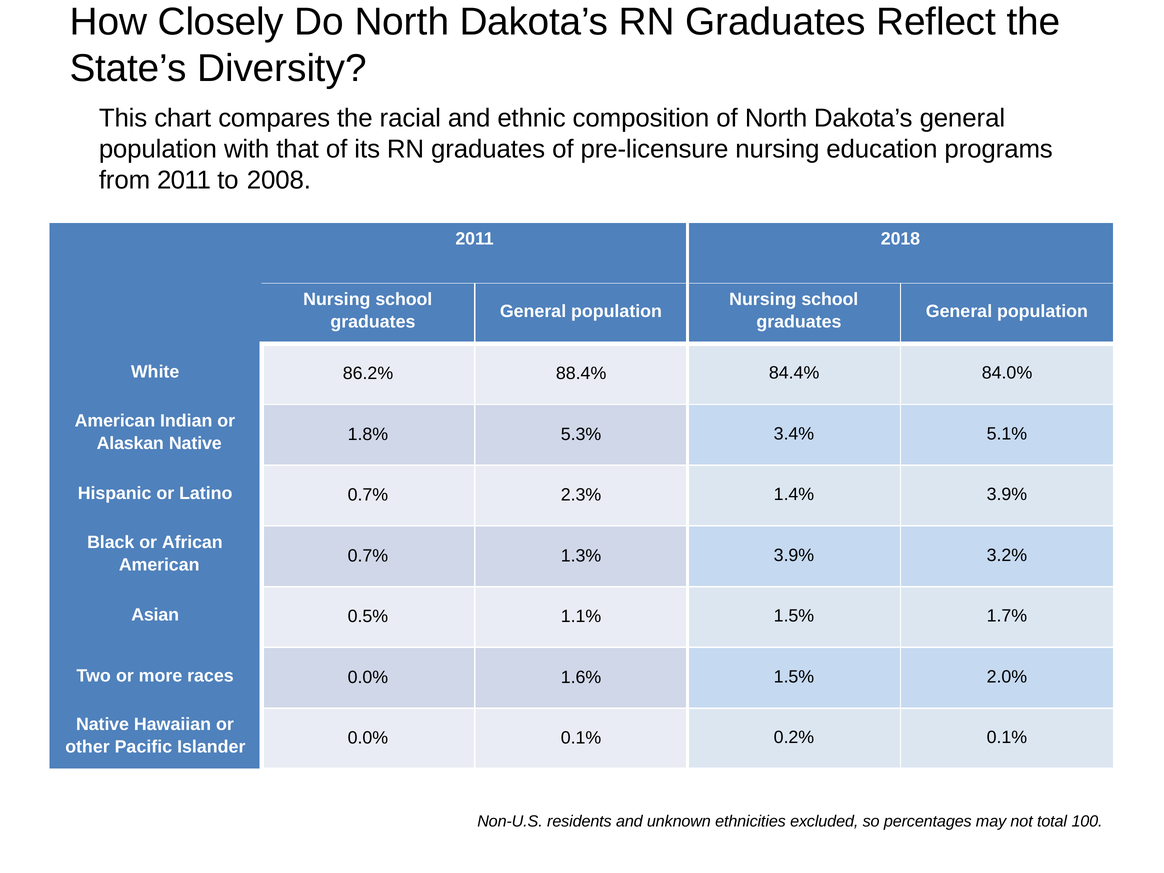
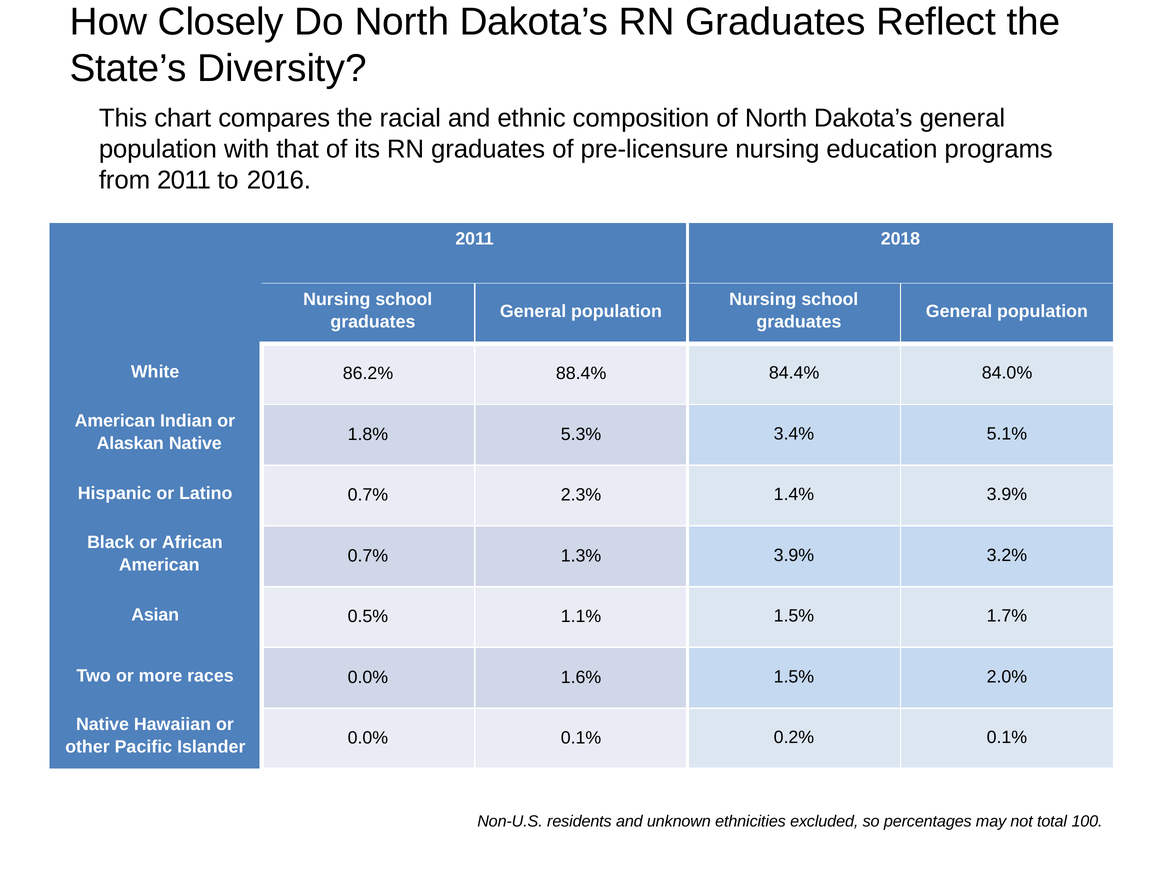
2008: 2008 -> 2016 (279, 180)
